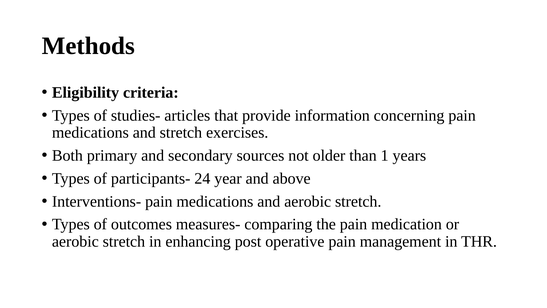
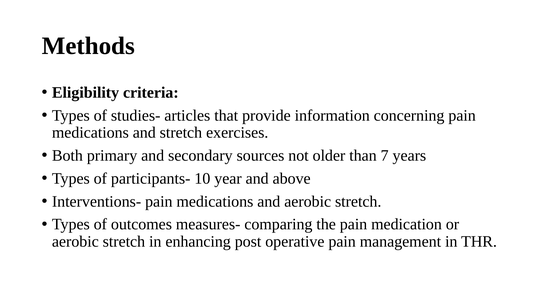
1: 1 -> 7 (385, 155)
24: 24 -> 10 (202, 178)
